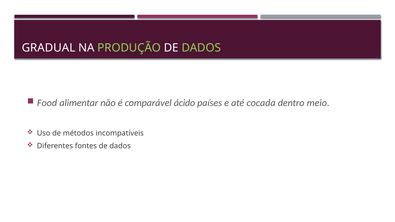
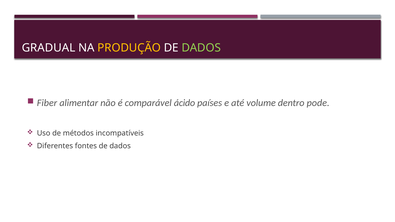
PRODUÇÃO colour: light green -> yellow (129, 48)
Food: Food -> Fiber (47, 103)
cocada: cocada -> volume (261, 103)
meio: meio -> pode (318, 103)
